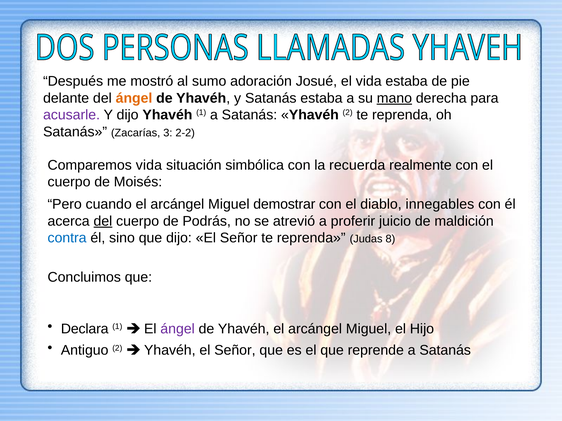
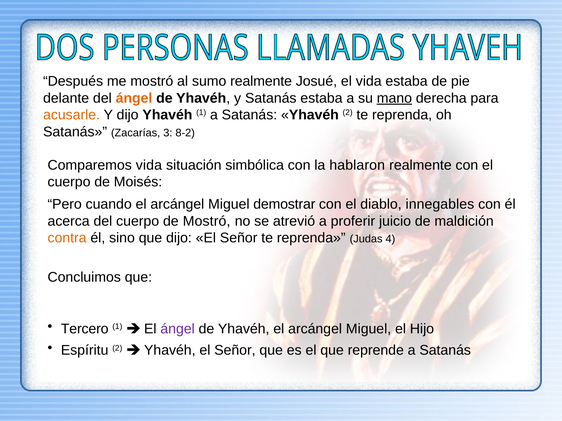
sumo adoración: adoración -> realmente (261, 81)
acusarle colour: purple -> orange (72, 115)
2-2: 2-2 -> 8-2 (185, 133)
recuerda: recuerda -> hablaron (357, 165)
del underline: present -> none (103, 221)
de Podrás: Podrás -> Mostró (207, 221)
contra colour: blue -> orange (67, 238)
8: 8 -> 4 (390, 239)
Declara: Declara -> Tercero (85, 329)
Antiguo: Antiguo -> Espíritu (85, 351)
